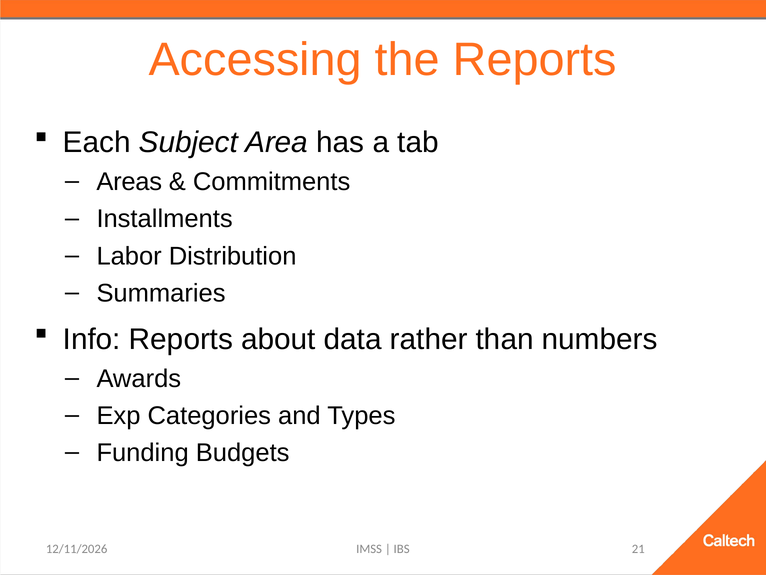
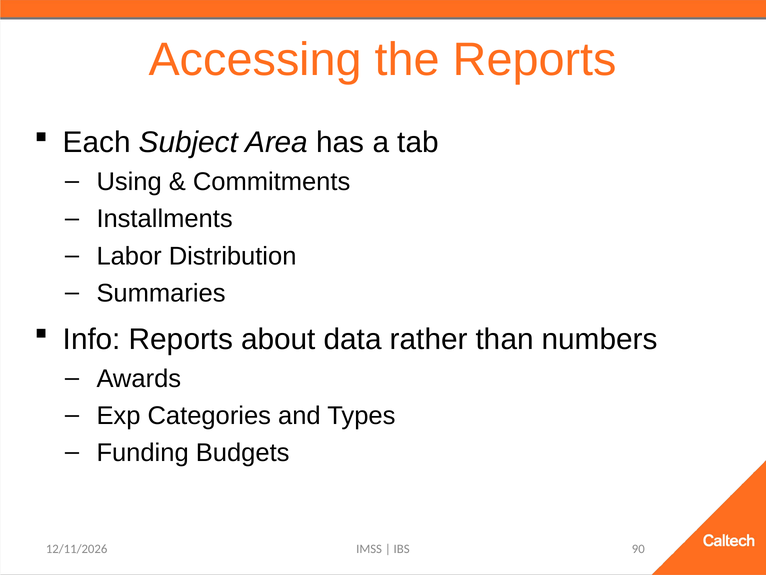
Areas: Areas -> Using (129, 182)
21: 21 -> 90 (638, 549)
